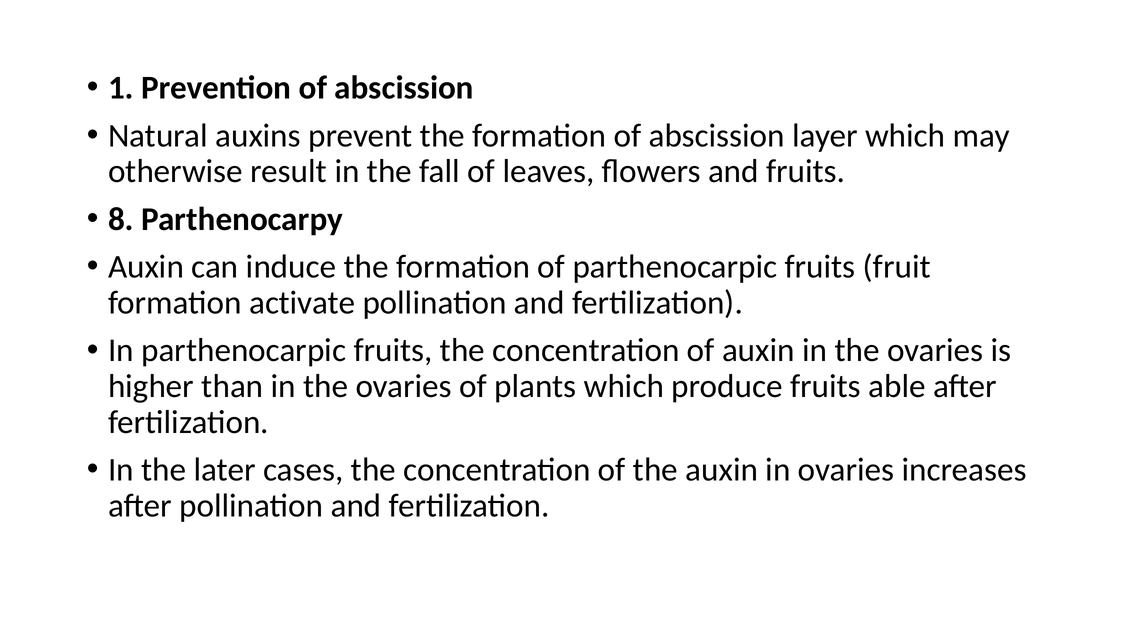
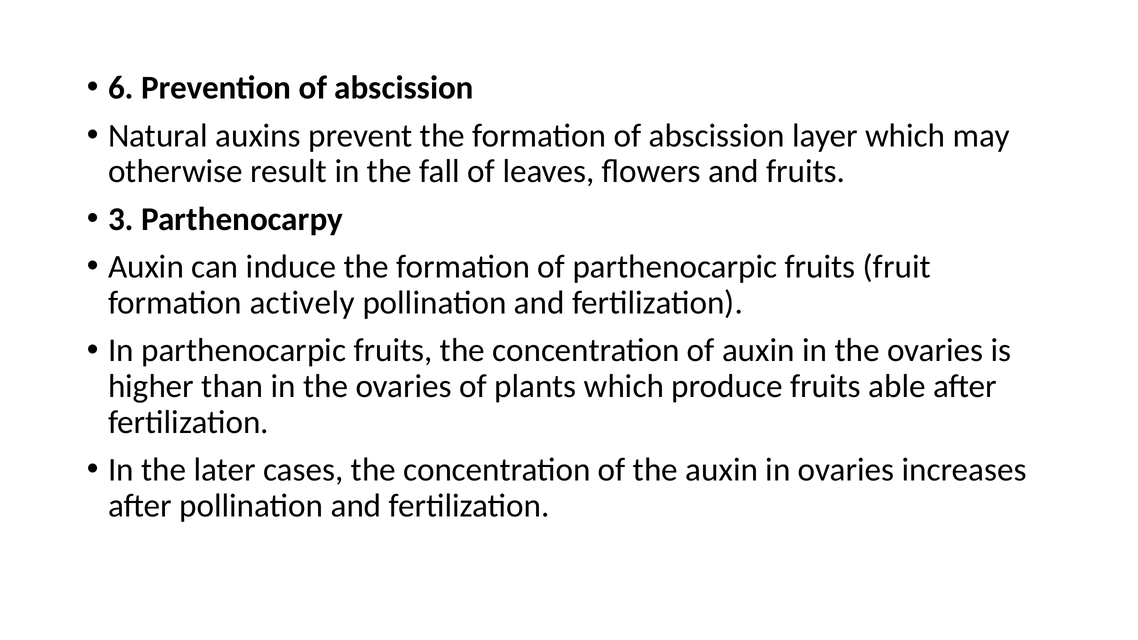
1: 1 -> 6 (121, 88)
8: 8 -> 3 (121, 219)
activate: activate -> actively (302, 303)
